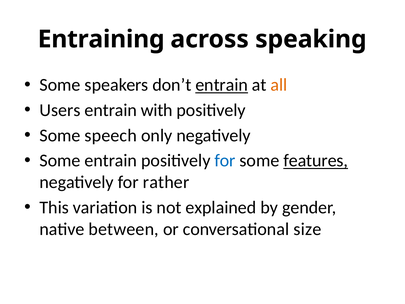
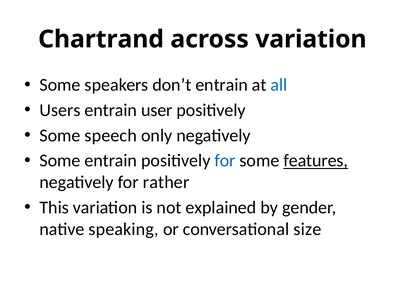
Entraining: Entraining -> Chartrand (101, 39)
across speaking: speaking -> variation (311, 39)
entrain underline: present -> none (222, 85)
all colour: orange -> blue (279, 85)
with: with -> user (157, 110)
between: between -> speaking (124, 229)
